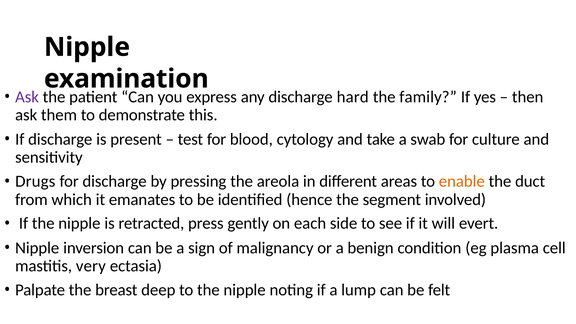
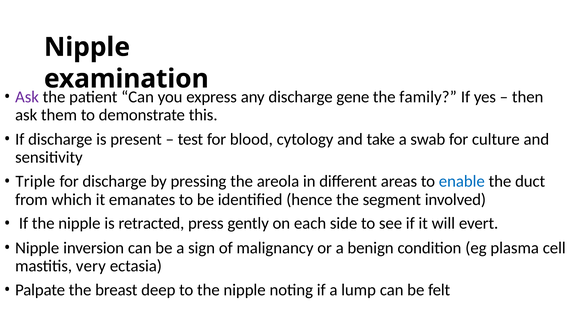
hard: hard -> gene (353, 97)
Drugs: Drugs -> Triple (35, 181)
enable colour: orange -> blue (462, 181)
